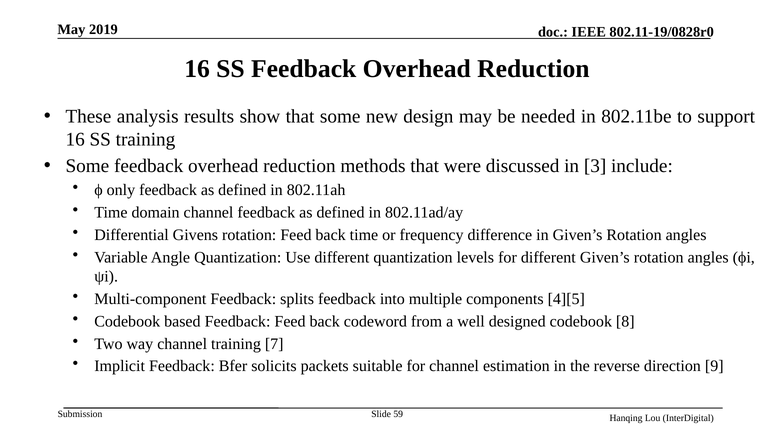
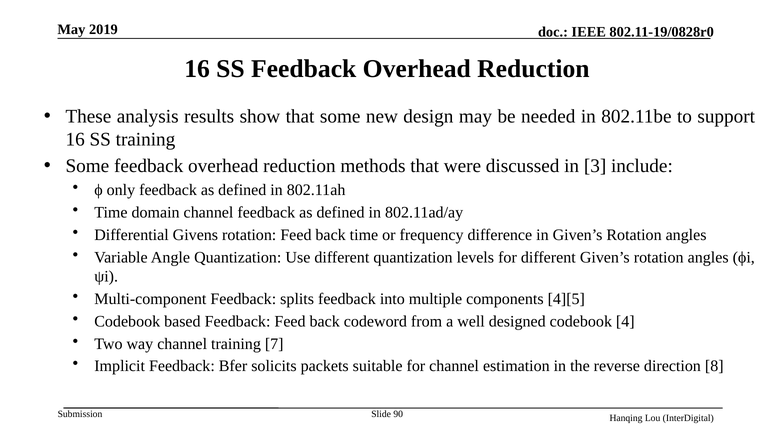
8: 8 -> 4 (625, 321)
9: 9 -> 8 (714, 366)
59: 59 -> 90 (398, 414)
